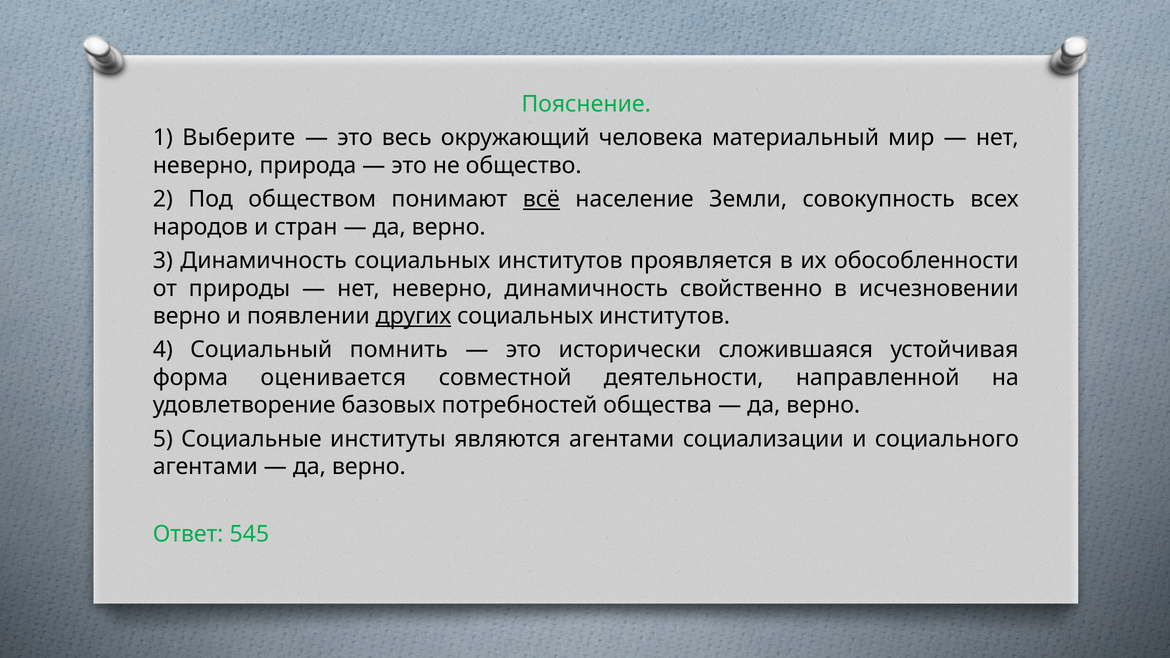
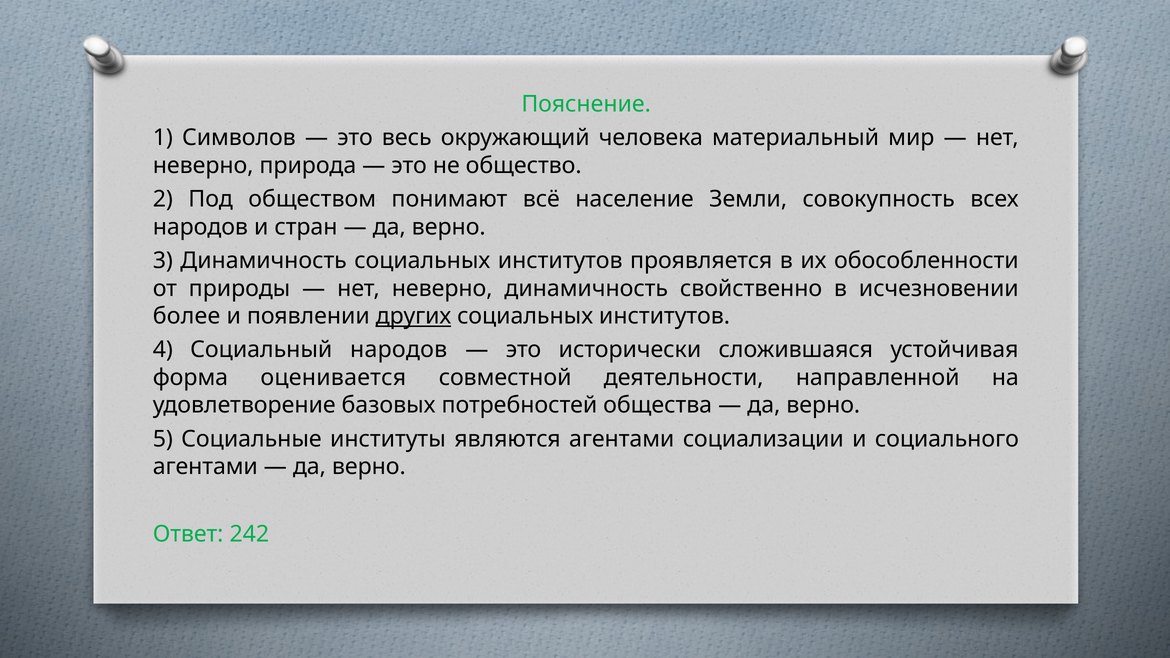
Выберите: Выберите -> Символов (239, 138)
всё underline: present -> none (541, 199)
верно: верно -> более (187, 316)
Социальный помнить: помнить -> народов (399, 350)
545: 545 -> 242 (249, 534)
